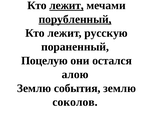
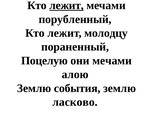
порубленный underline: present -> none (75, 19)
русскую: русскую -> молодцу (106, 33)
они остался: остался -> мечами (112, 60)
соколов: соколов -> ласково (75, 102)
